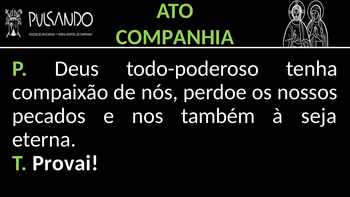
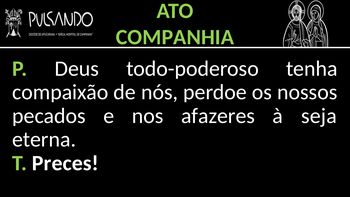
também: também -> afazeres (218, 116)
Provai: Provai -> Preces (65, 163)
